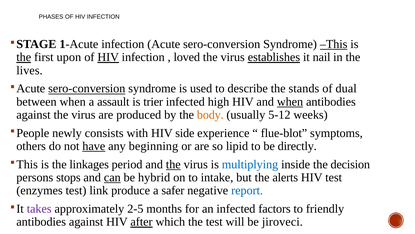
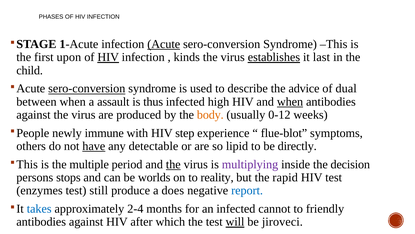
Acute underline: none -> present (164, 44)
This underline: present -> none (334, 44)
the underline: present -> none (24, 57)
loved: loved -> kinds (187, 57)
nail: nail -> last (321, 57)
lives: lives -> child (30, 70)
stands: stands -> advice (304, 88)
trier: trier -> thus (153, 101)
5-12: 5-12 -> 0-12 (279, 115)
consists: consists -> immune (104, 133)
side: side -> step (185, 133)
beginning: beginning -> detectable (153, 146)
linkages: linkages -> multiple (89, 164)
multiplying colour: blue -> purple (250, 164)
can underline: present -> none (112, 177)
hybrid: hybrid -> worlds (154, 177)
intake: intake -> reality (217, 177)
alerts: alerts -> rapid (285, 177)
link: link -> still (99, 190)
safer: safer -> does (173, 190)
takes colour: purple -> blue (39, 208)
2-5: 2-5 -> 2-4 (135, 208)
factors: factors -> cannot (274, 208)
after underline: present -> none (142, 221)
will underline: none -> present (235, 221)
